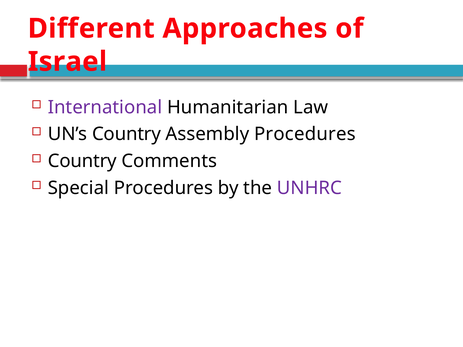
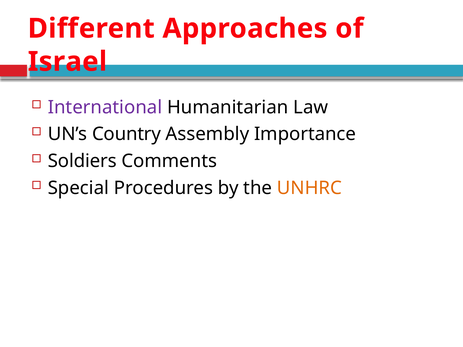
Assembly Procedures: Procedures -> Importance (305, 134)
Country: Country -> Soldiers (82, 161)
UNHRC colour: purple -> orange (309, 188)
